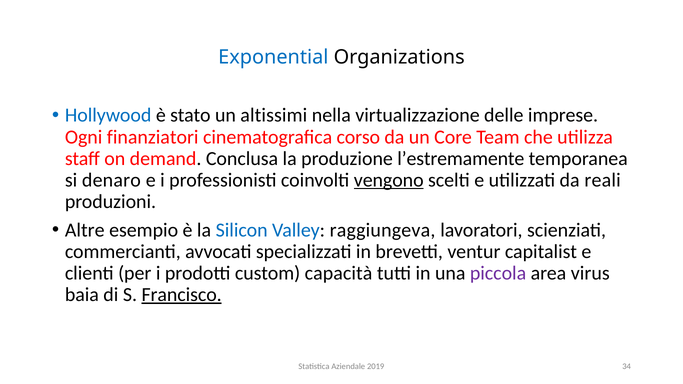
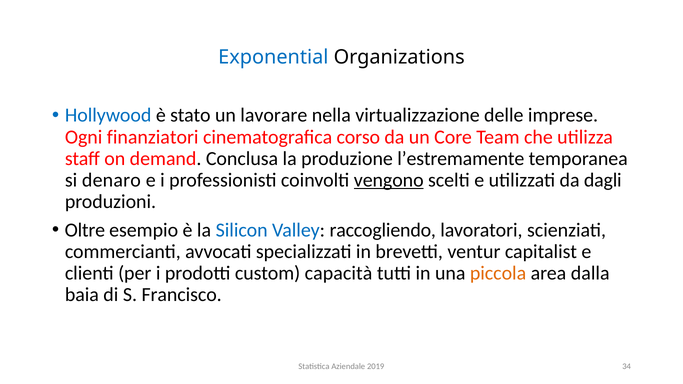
altissimi: altissimi -> lavorare (274, 115)
reali: reali -> dagli (603, 180)
Altre: Altre -> Oltre (85, 230)
raggiungeva: raggiungeva -> raccogliendo (383, 230)
piccola colour: purple -> orange (498, 273)
virus: virus -> dalla (590, 273)
Francisco underline: present -> none (182, 295)
